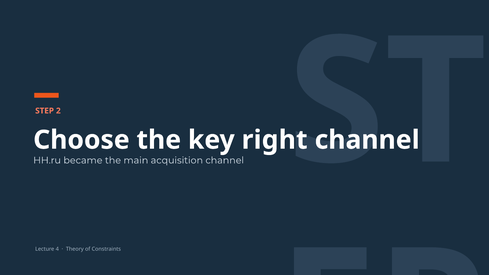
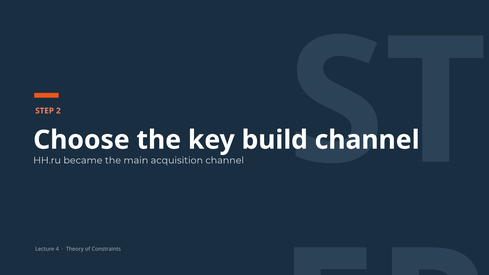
right: right -> build (275, 140)
